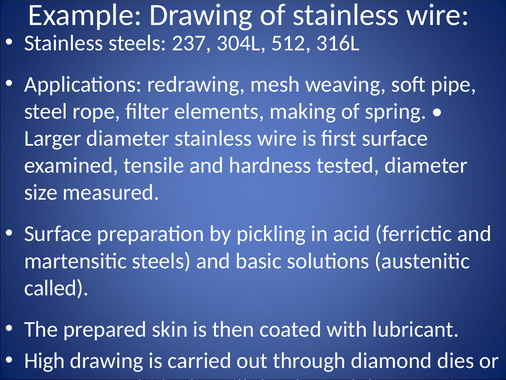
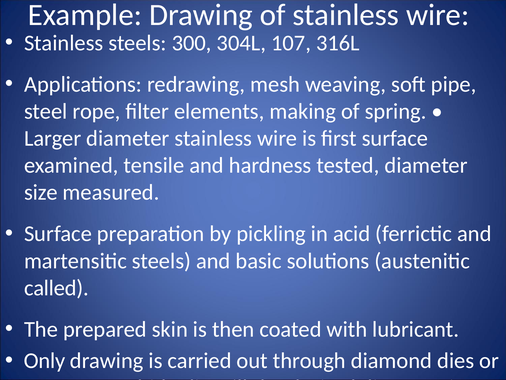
237: 237 -> 300 (192, 43)
512: 512 -> 107 (291, 43)
High: High -> Only (45, 360)
